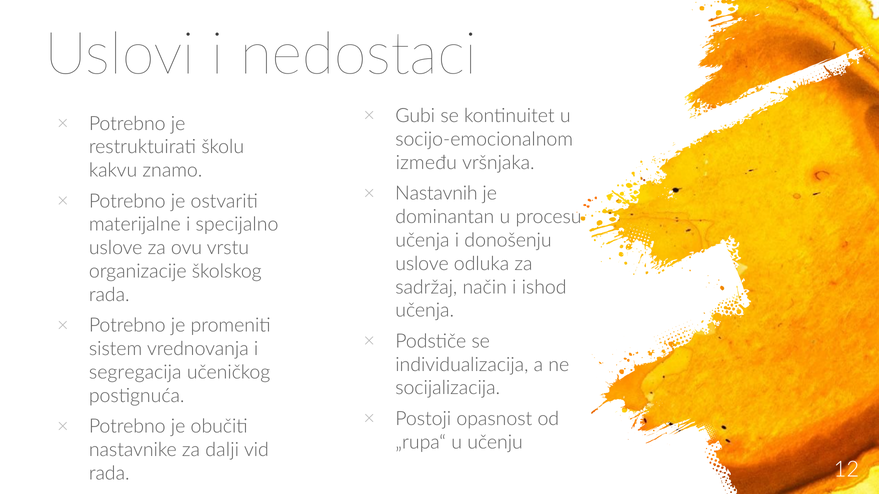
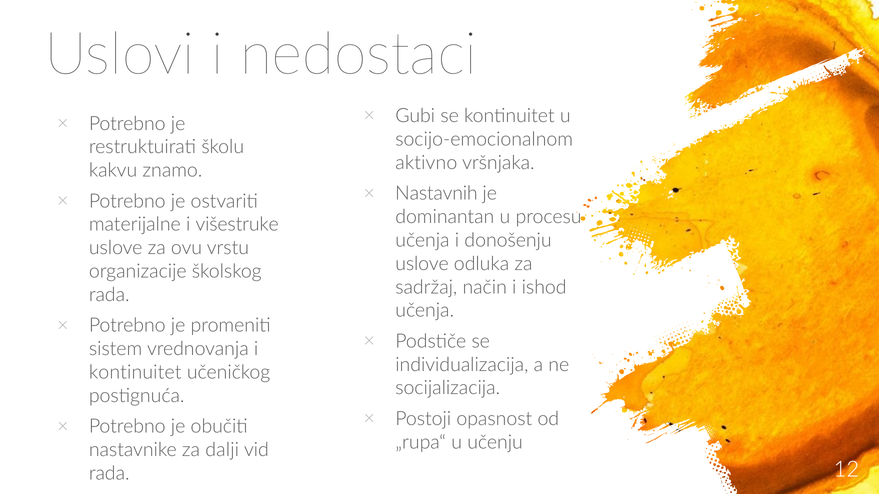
između: između -> aktivno (426, 163)
specijalno: specijalno -> višestruke (237, 225)
segregacija: segregacija -> kontinuitet (135, 373)
